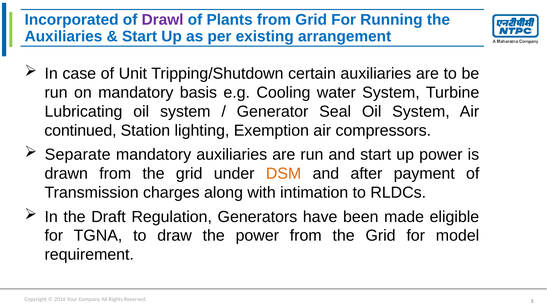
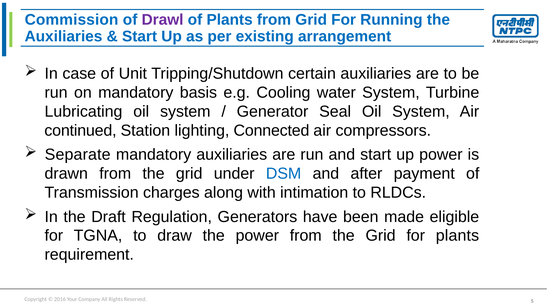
Incorporated: Incorporated -> Commission (72, 20)
Exemption: Exemption -> Connected (271, 130)
DSM colour: orange -> blue (284, 173)
for model: model -> plants (457, 235)
